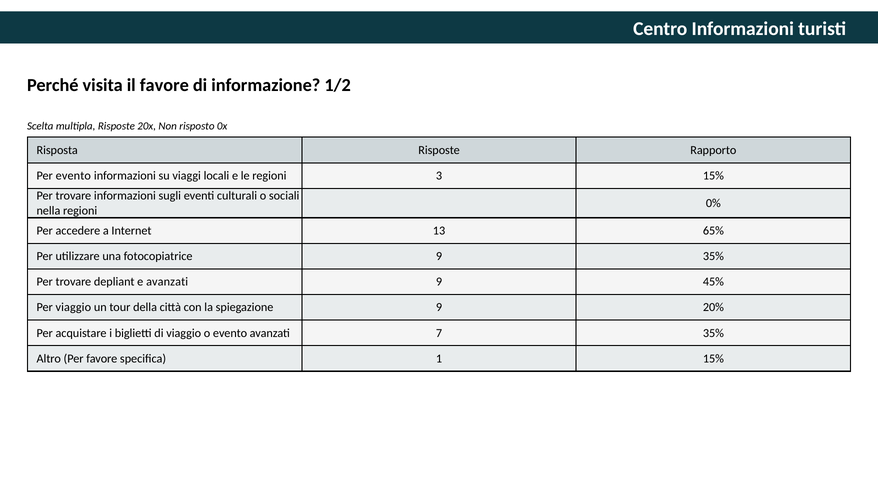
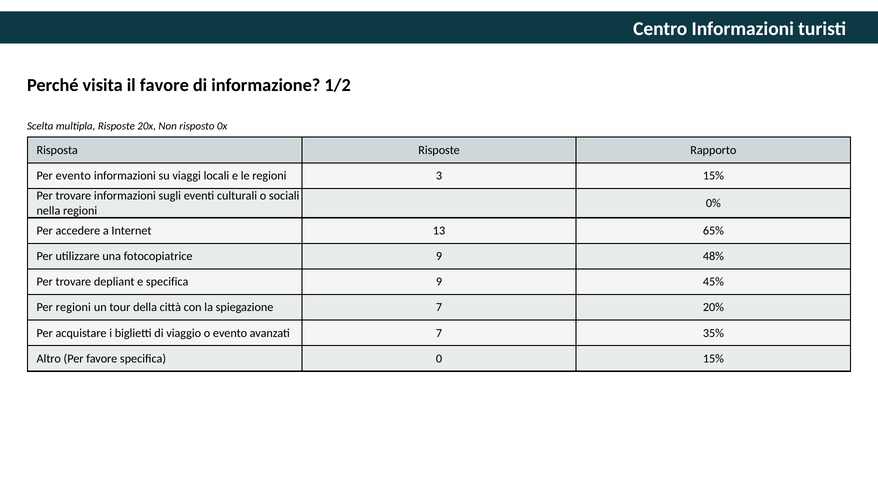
9 35%: 35% -> 48% (713, 256)
e avanzati: avanzati -> specifica (167, 282)
Per viaggio: viaggio -> regioni (73, 307)
spiegazione 9: 9 -> 7 (439, 307)
1: 1 -> 0 (439, 359)
